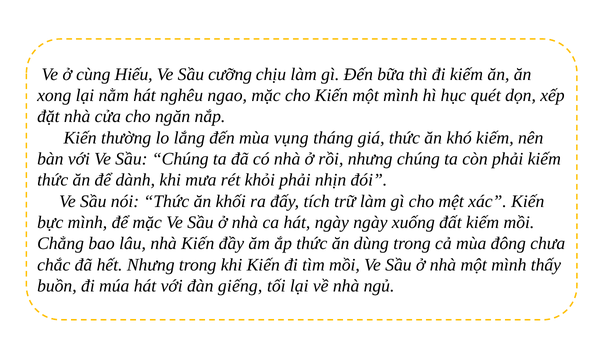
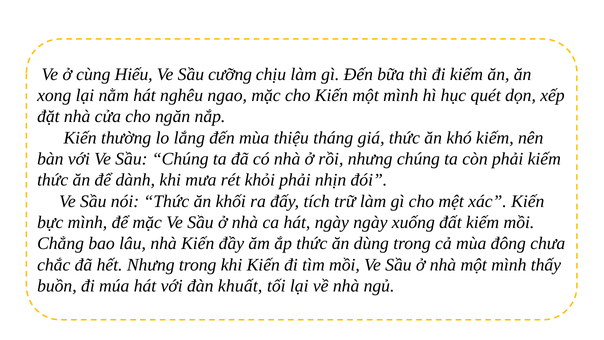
vụng: vụng -> thiệu (291, 138)
giếng: giếng -> khuất (240, 286)
